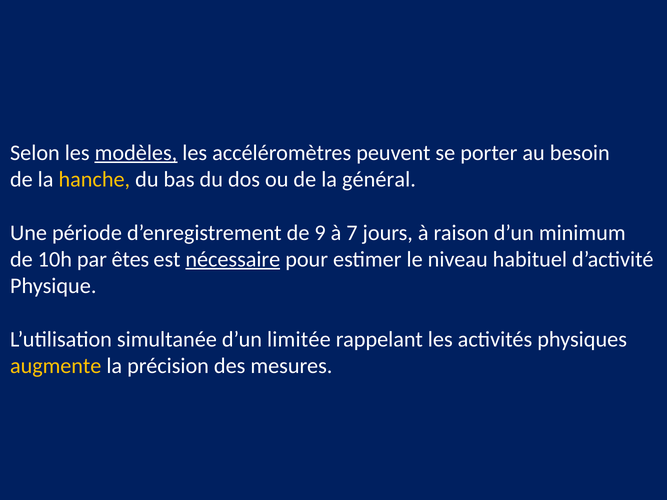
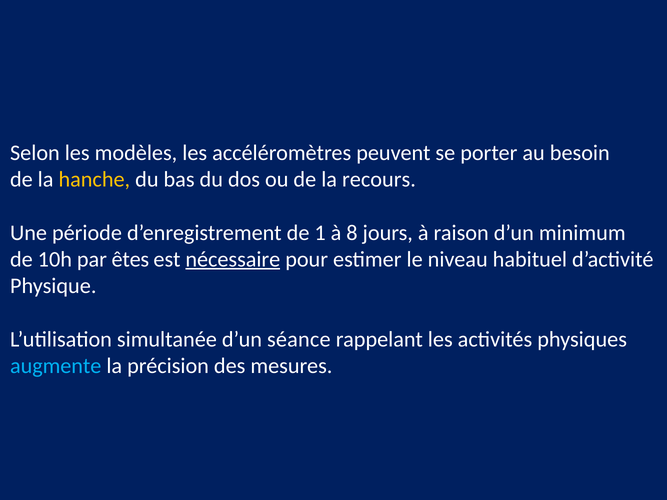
modèles underline: present -> none (136, 153)
général: général -> recours (379, 179)
9: 9 -> 1 (320, 233)
7: 7 -> 8 (352, 233)
limitée: limitée -> séance (299, 340)
augmente colour: yellow -> light blue (56, 366)
